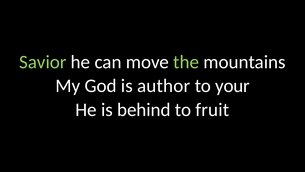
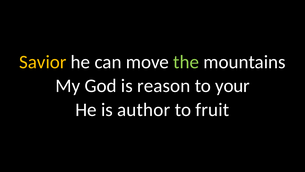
Savior colour: light green -> yellow (43, 62)
author: author -> reason (164, 86)
behind: behind -> author (144, 109)
